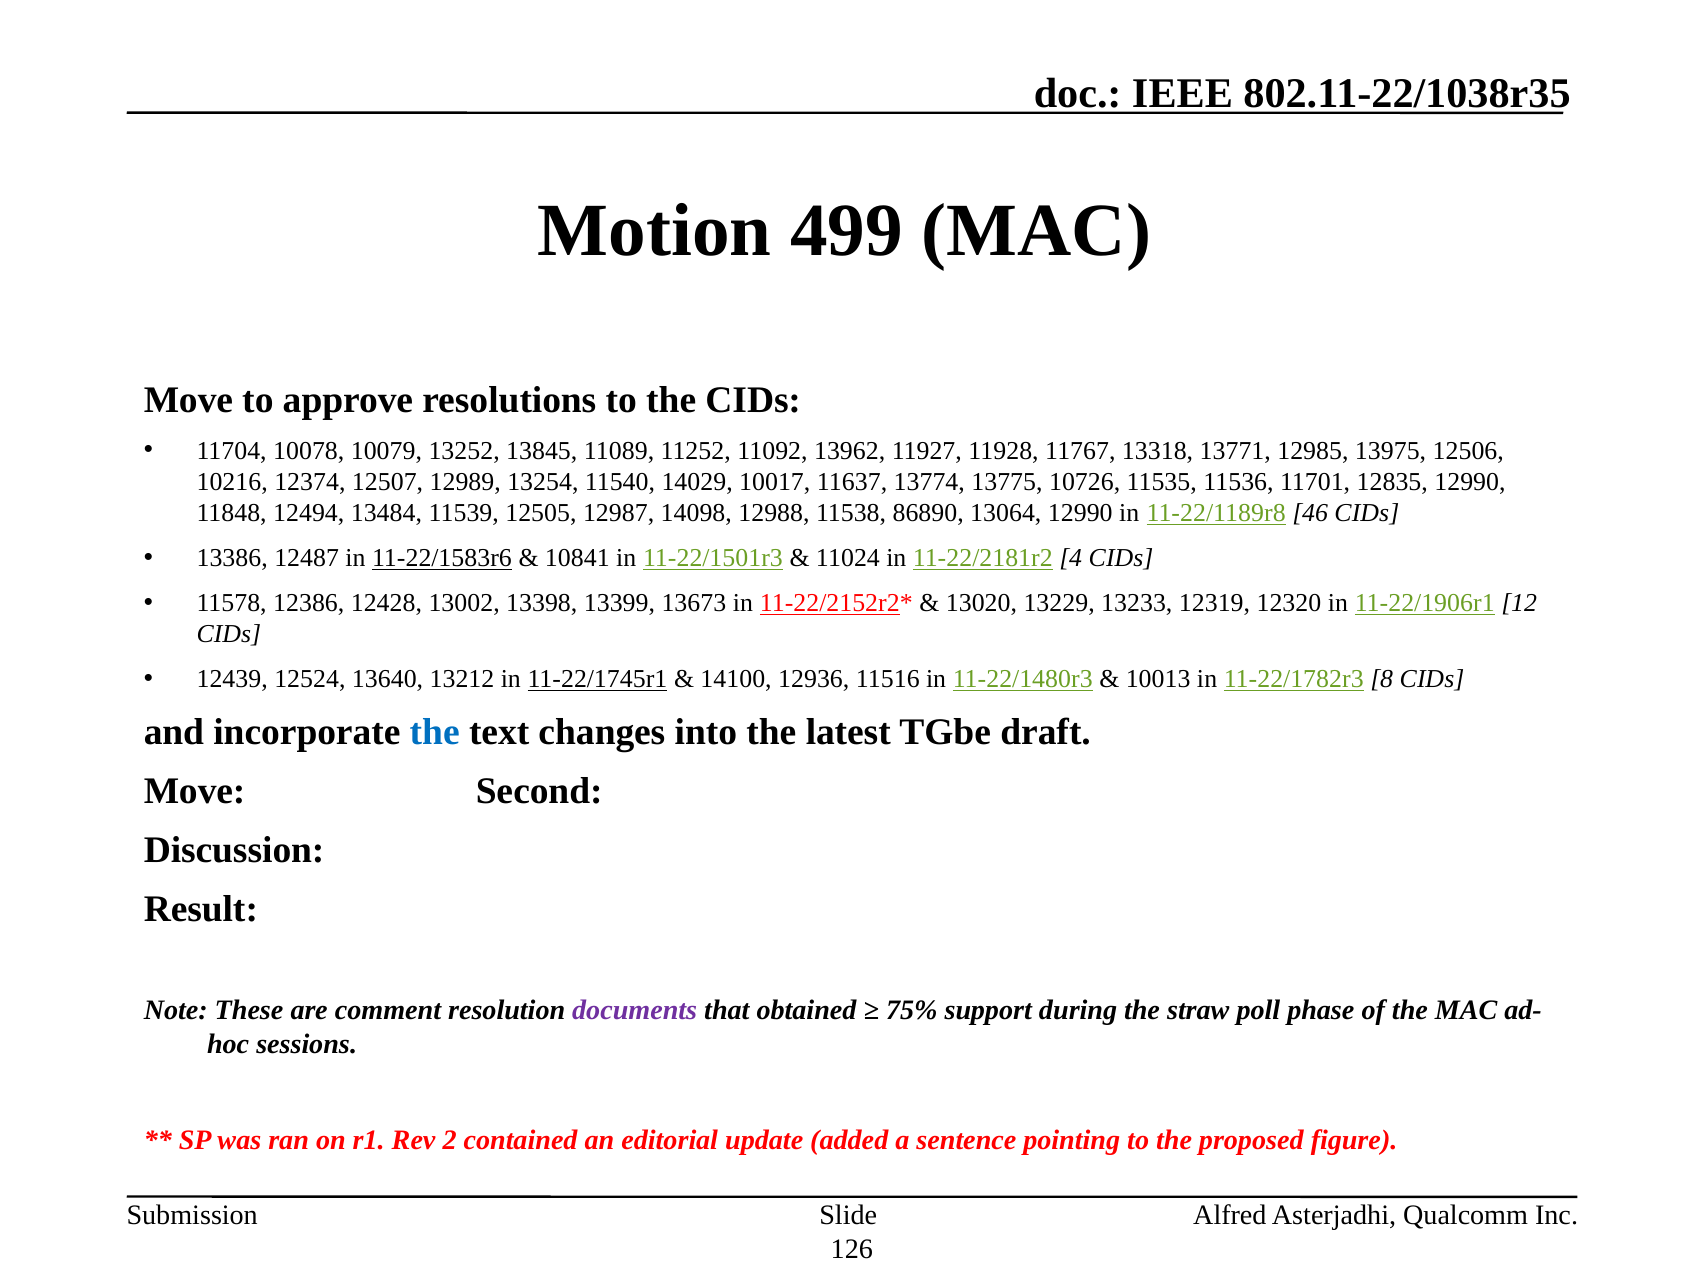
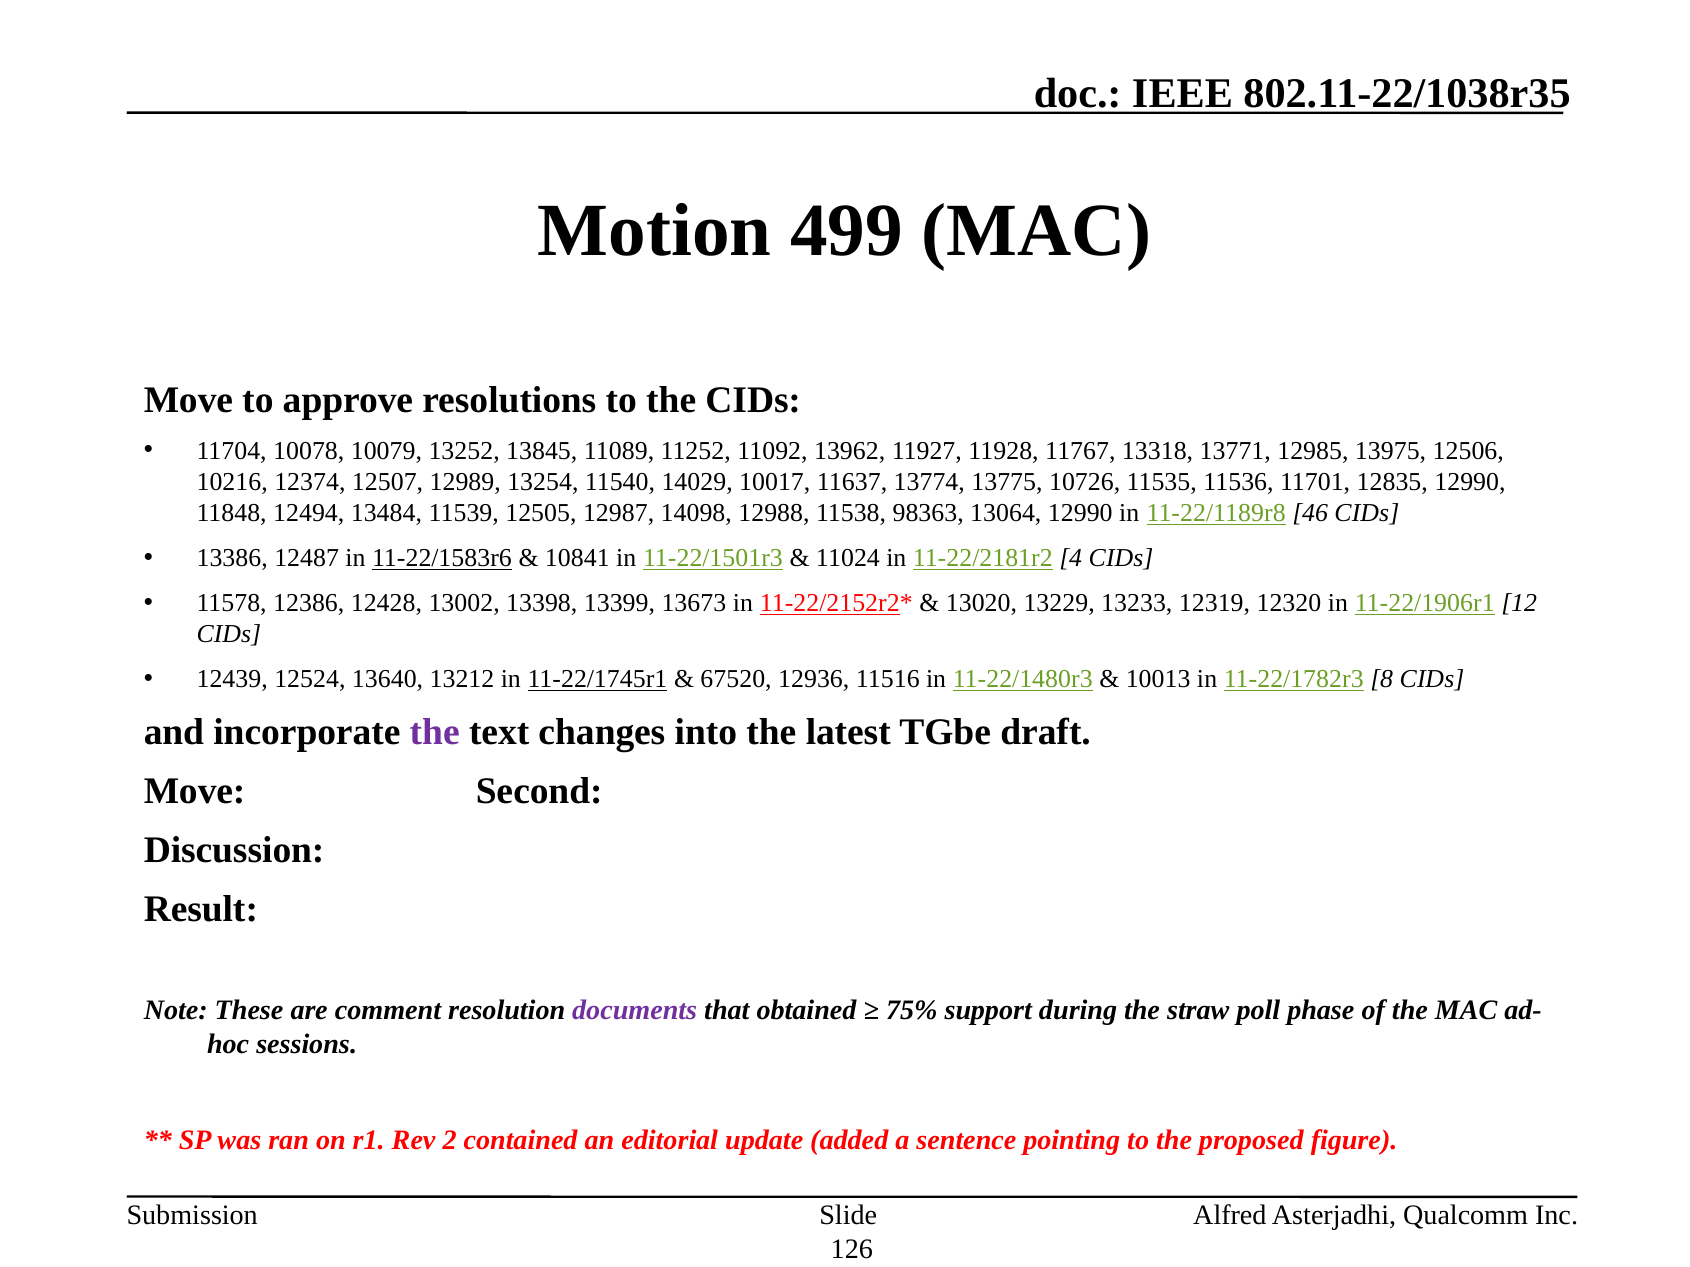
86890: 86890 -> 98363 (928, 513)
14100: 14100 -> 67520 (736, 679)
the colour: blue -> purple (435, 732)
